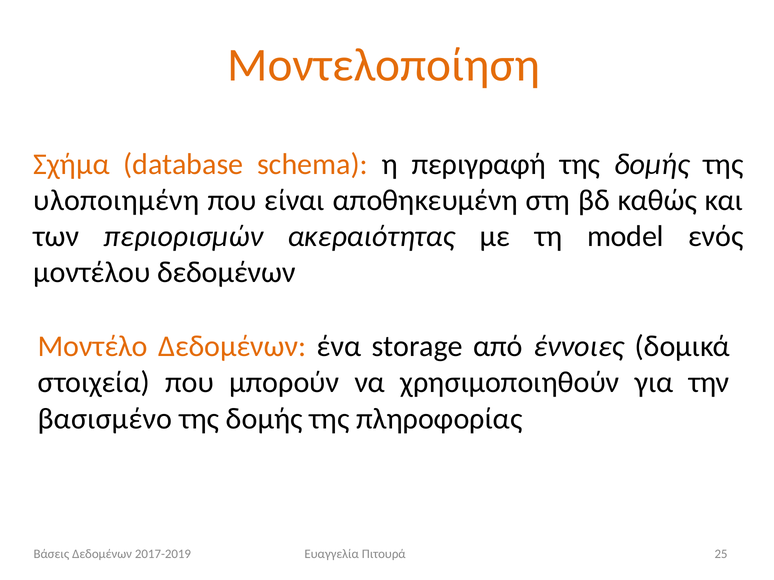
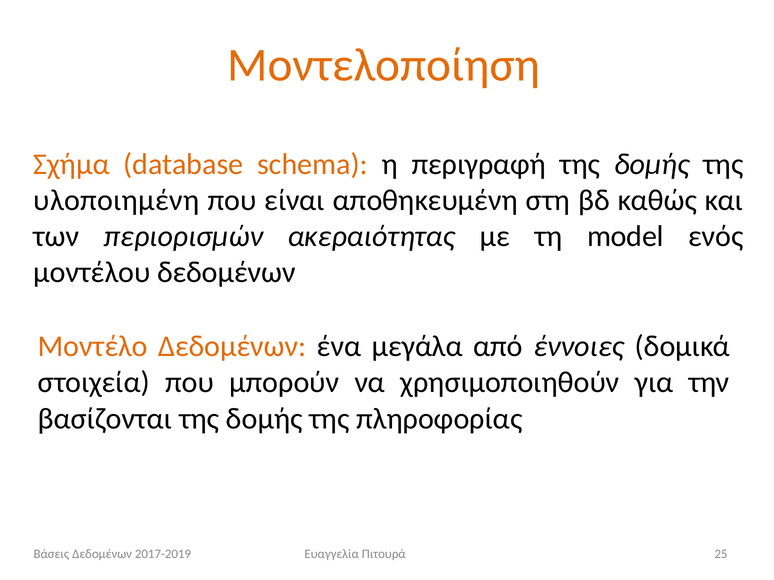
storage: storage -> μεγάλα (417, 347)
βασισμένο: βασισμένο -> βασίζονται (105, 419)
